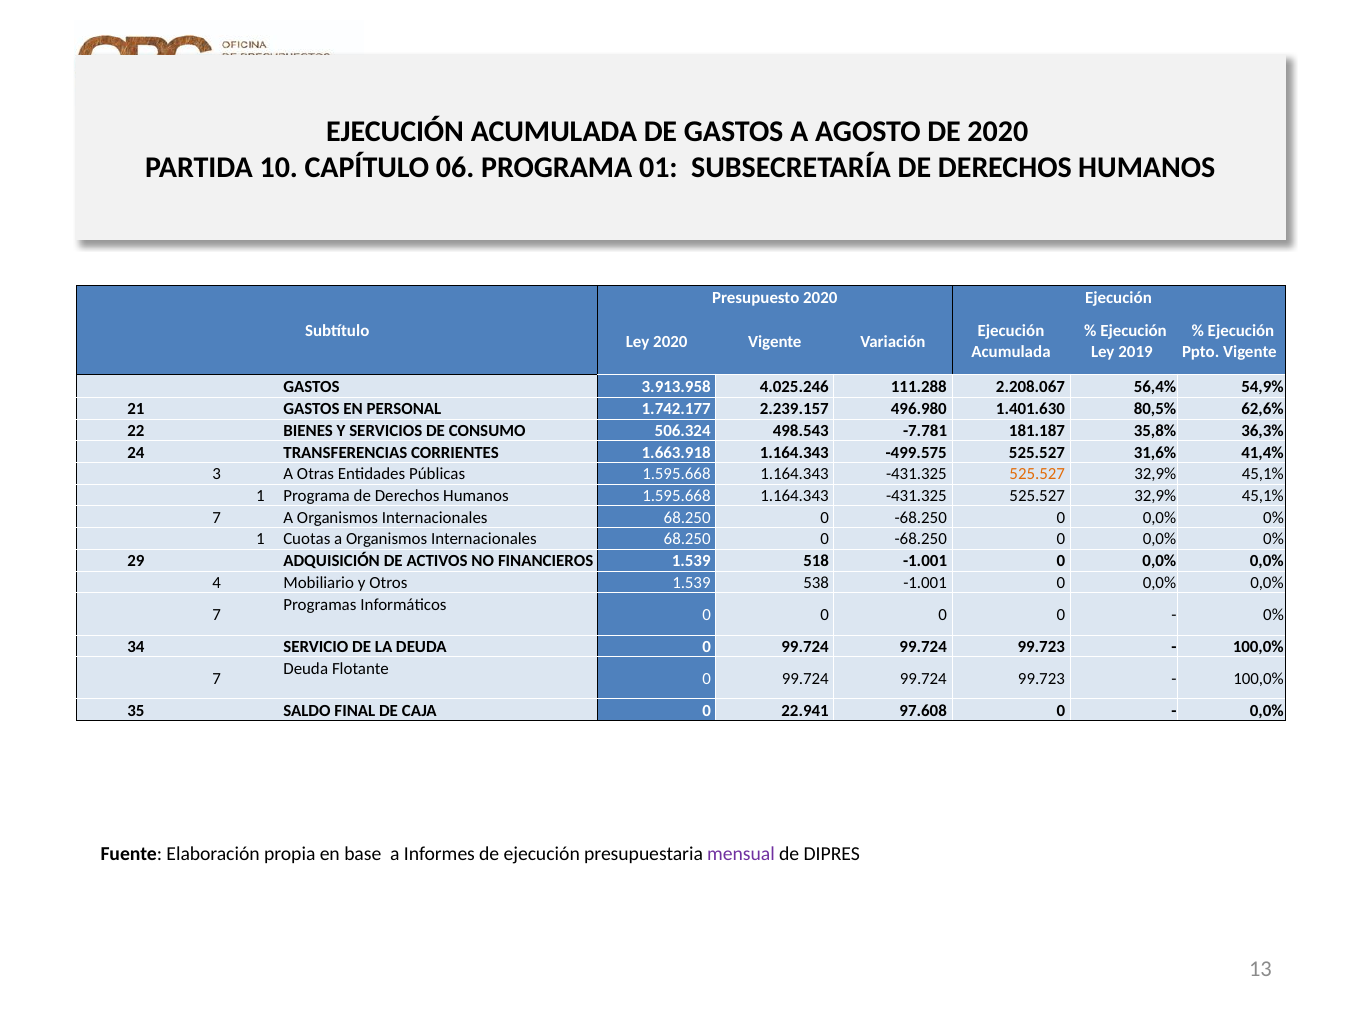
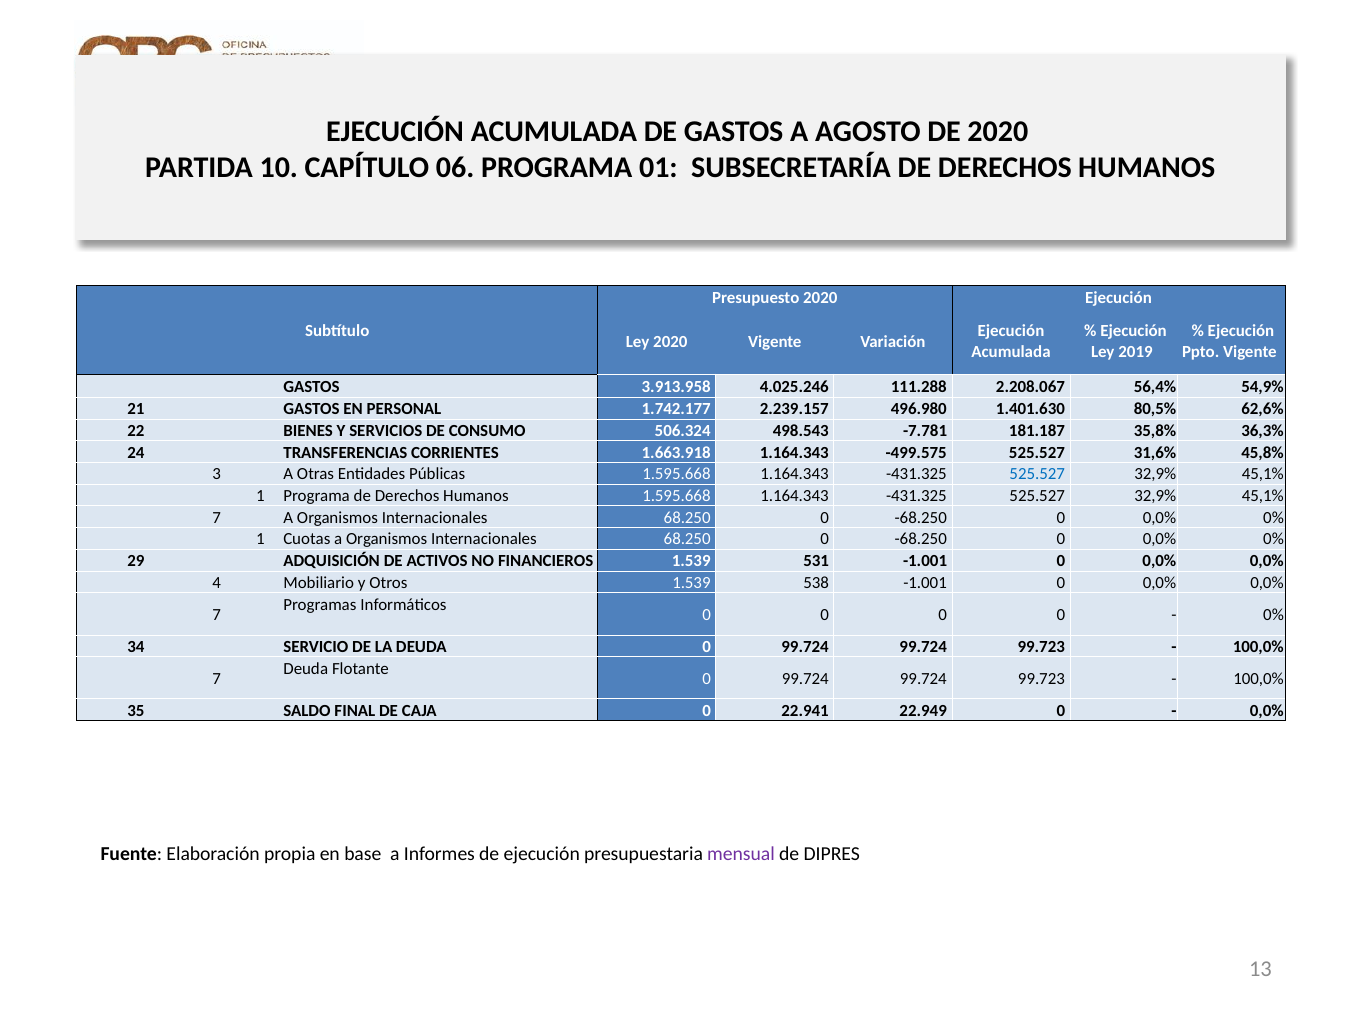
41,4%: 41,4% -> 45,8% (1263, 452)
525.527 colour: orange -> blue (1037, 474)
518: 518 -> 531 (816, 561)
97.608: 97.608 -> 22.949 (923, 710)
